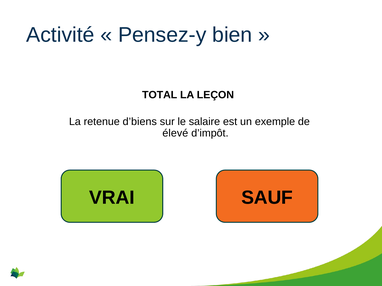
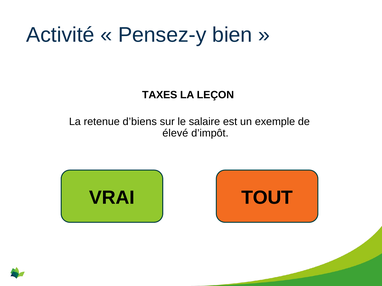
TOTAL: TOTAL -> TAXES (160, 95)
SAUF: SAUF -> TOUT (267, 198)
